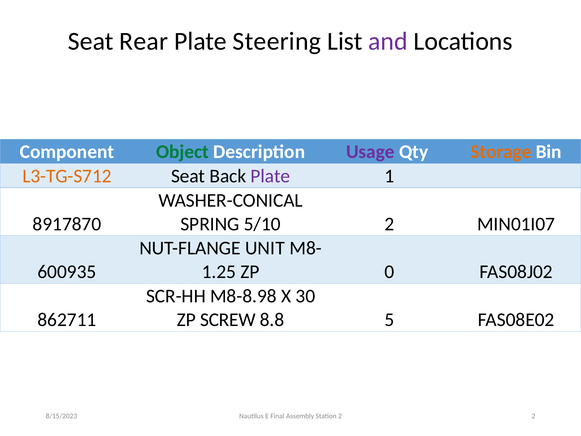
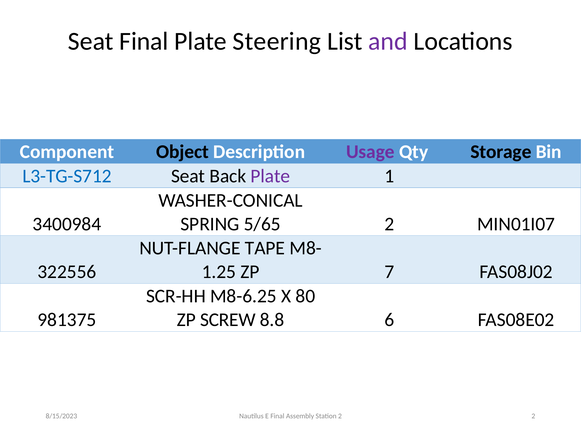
Seat Rear: Rear -> Final (144, 41)
Object colour: green -> black (182, 152)
Storage colour: orange -> black (501, 152)
L3-TG-S712 colour: orange -> blue (67, 176)
8917870: 8917870 -> 3400984 (67, 224)
5/10: 5/10 -> 5/65 (262, 224)
UNIT: UNIT -> TAPE (265, 248)
600935: 600935 -> 322556 (67, 272)
0: 0 -> 7 (389, 272)
M8-8.98: M8-8.98 -> M8-6.25 (243, 296)
30: 30 -> 80 (305, 296)
862711: 862711 -> 981375 (67, 320)
5: 5 -> 6 (389, 320)
